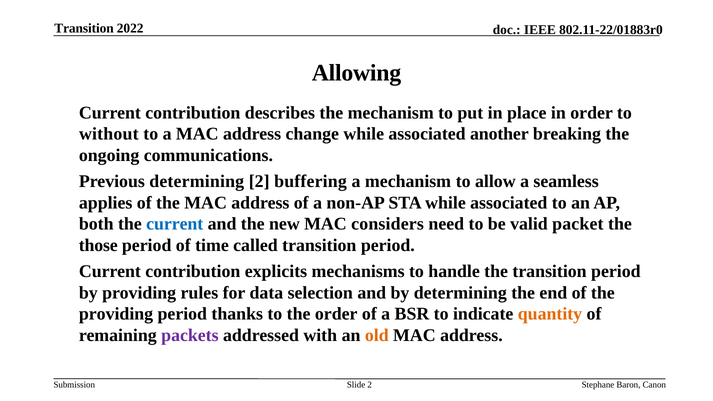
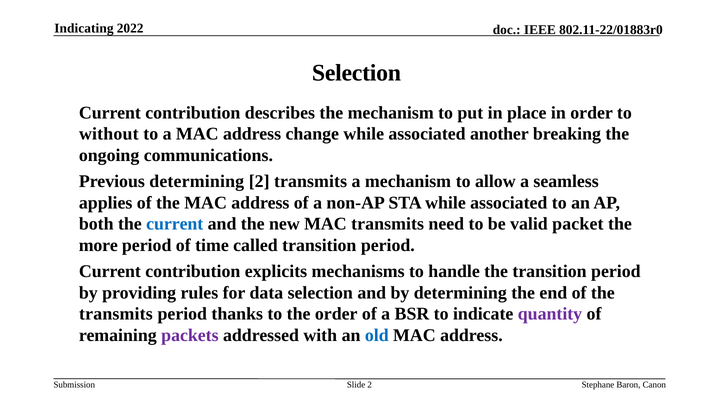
Transition: Transition -> Indicating (84, 28)
Allowing: Allowing -> Selection (356, 73)
2 buffering: buffering -> transmits (311, 181)
MAC considers: considers -> transmits (388, 224)
those: those -> more (98, 245)
providing: providing -> transmits (116, 314)
quantity colour: orange -> purple (550, 314)
old colour: orange -> blue (377, 336)
